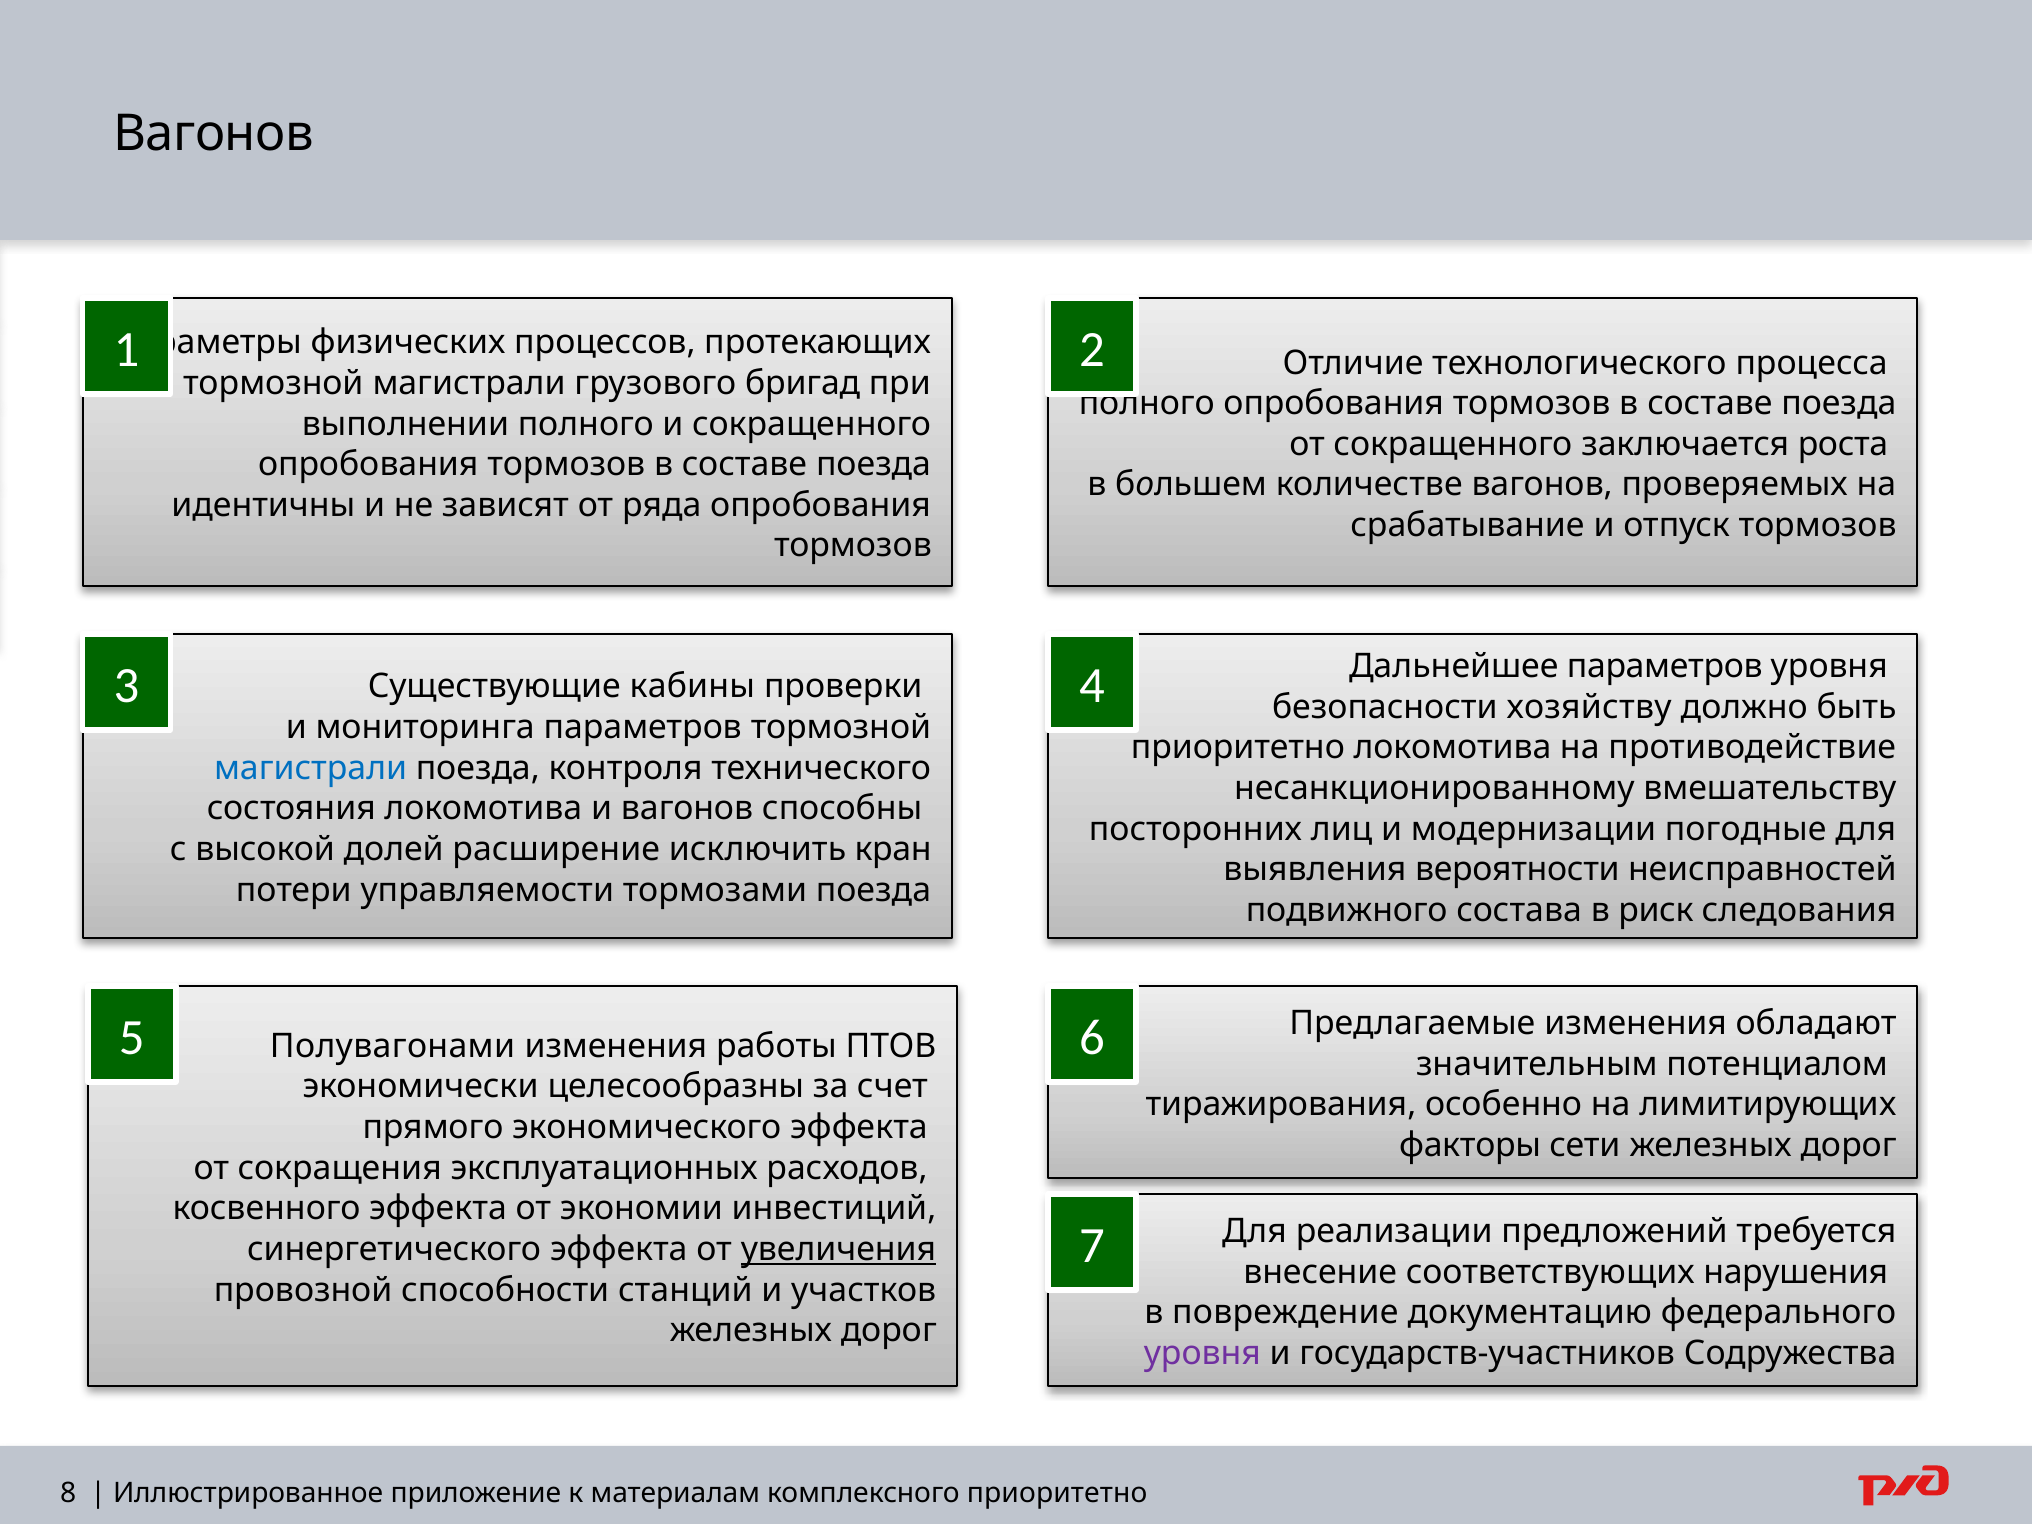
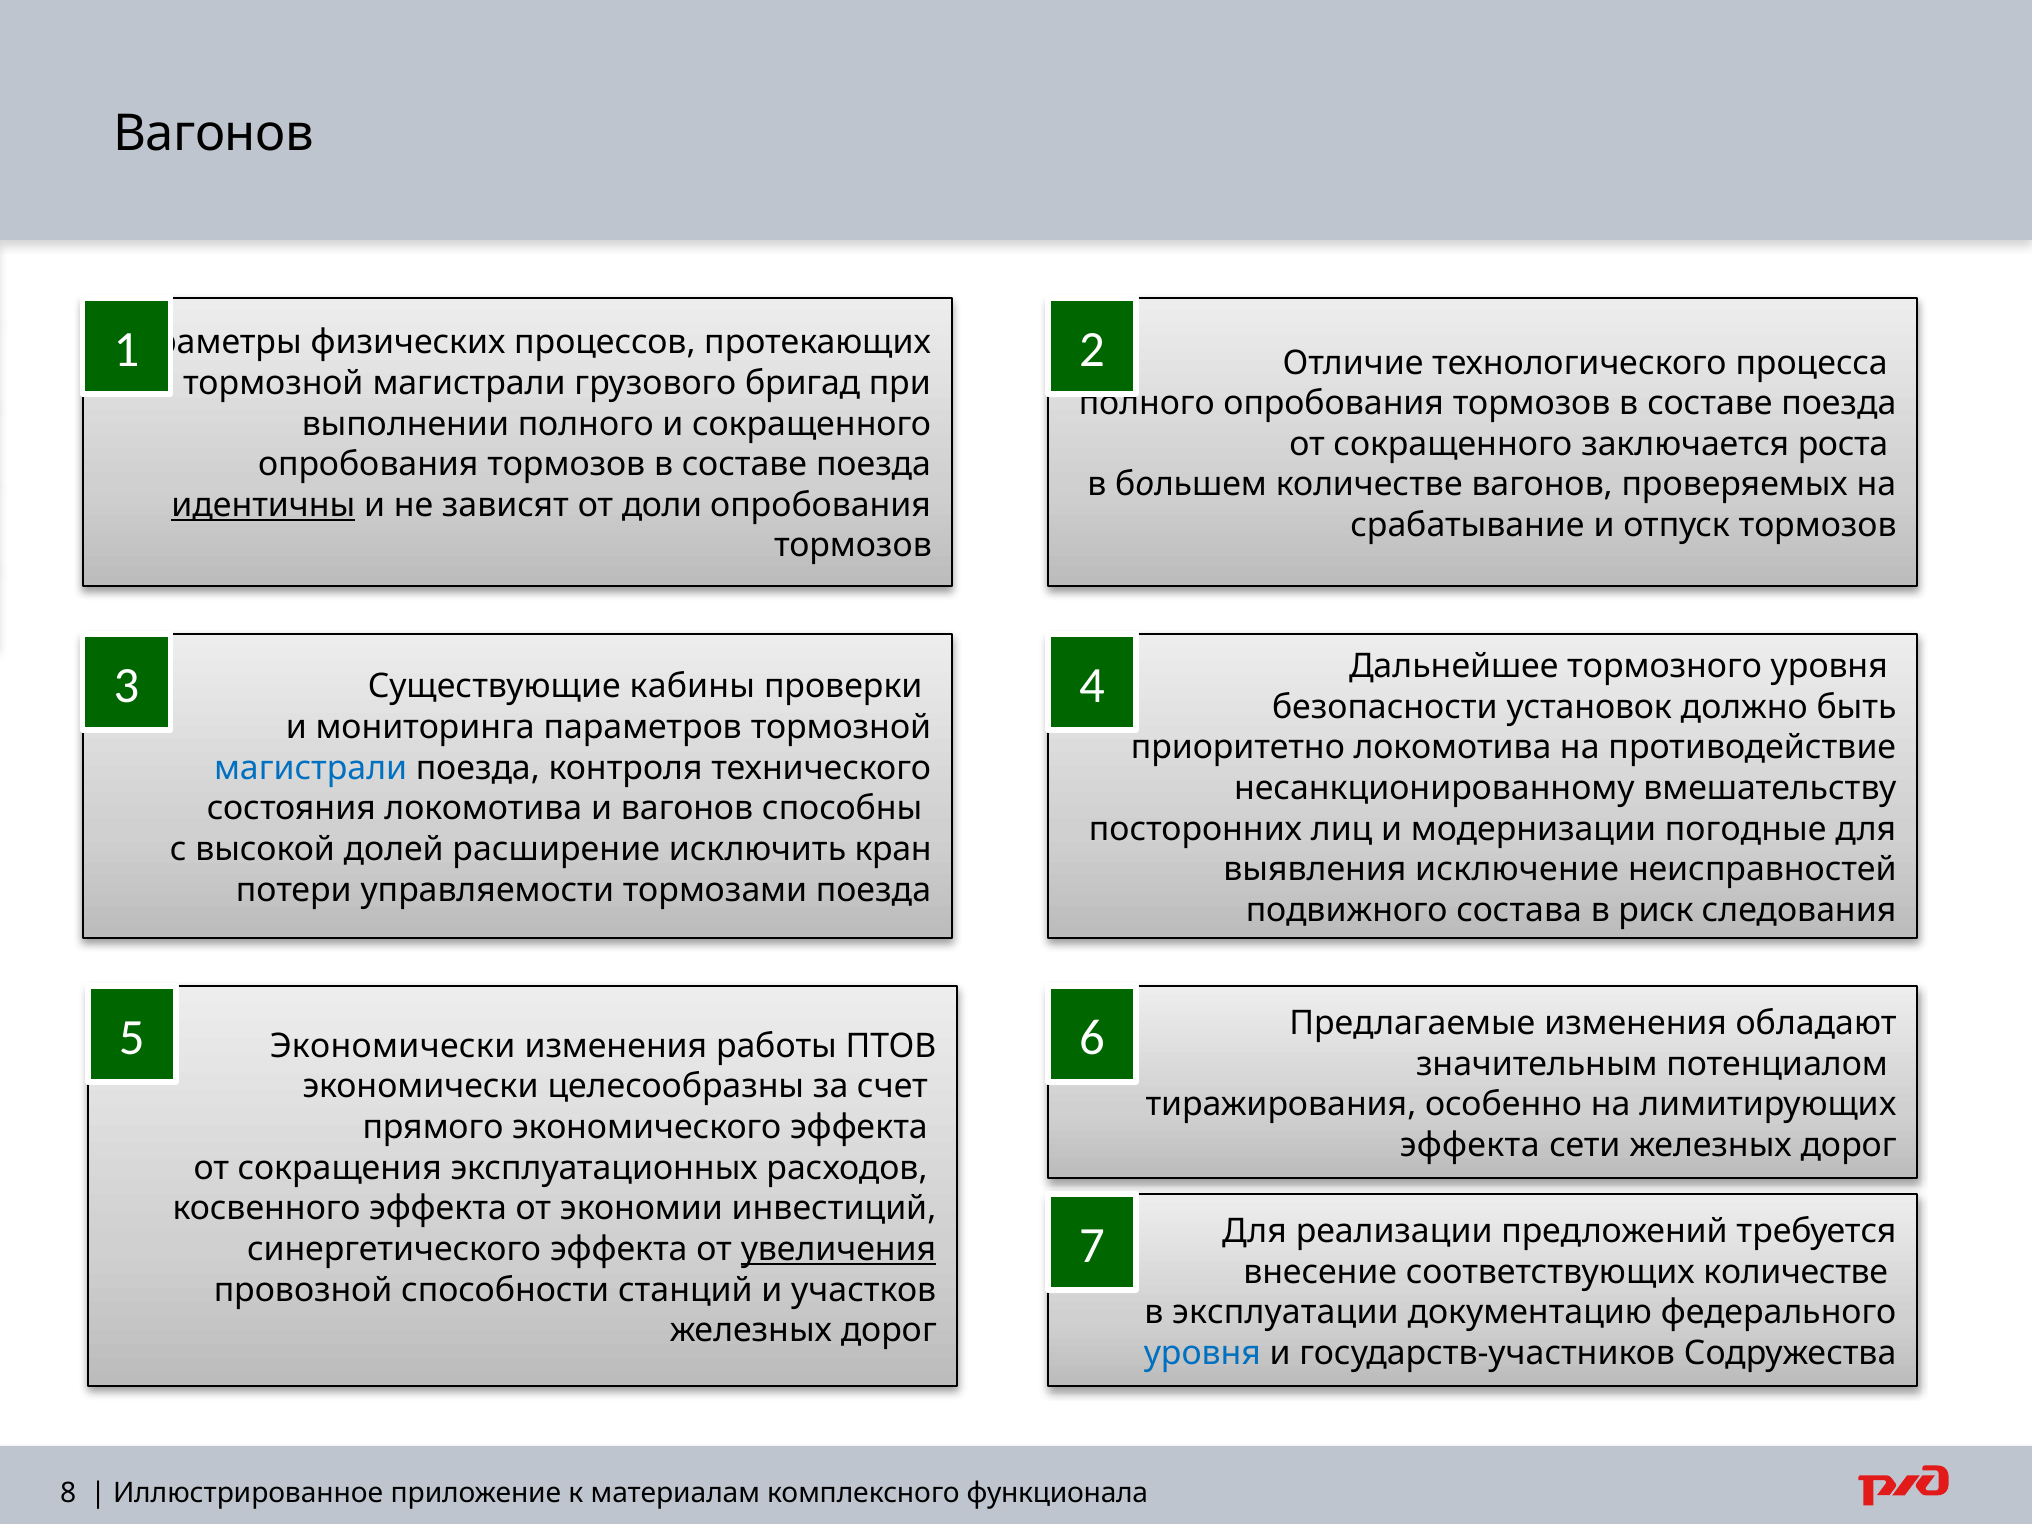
идентичны underline: none -> present (263, 505)
ряда: ряда -> доли (662, 505)
Дальнейшее параметров: параметров -> тормозного (1665, 666)
хозяйству: хозяйству -> установок (1589, 707)
вероятности: вероятности -> исключение (1517, 870)
Полувагонами: Полувагонами -> Экономически (393, 1046)
факторы: факторы -> эффекта (1470, 1145)
соответствующих нарушения: нарушения -> количестве (1796, 1272)
повреждение: повреждение -> эксплуатации (1285, 1313)
уровня colour: purple -> blue (1202, 1353)
комплексного приоритетно: приоритетно -> функционала (1057, 1493)
